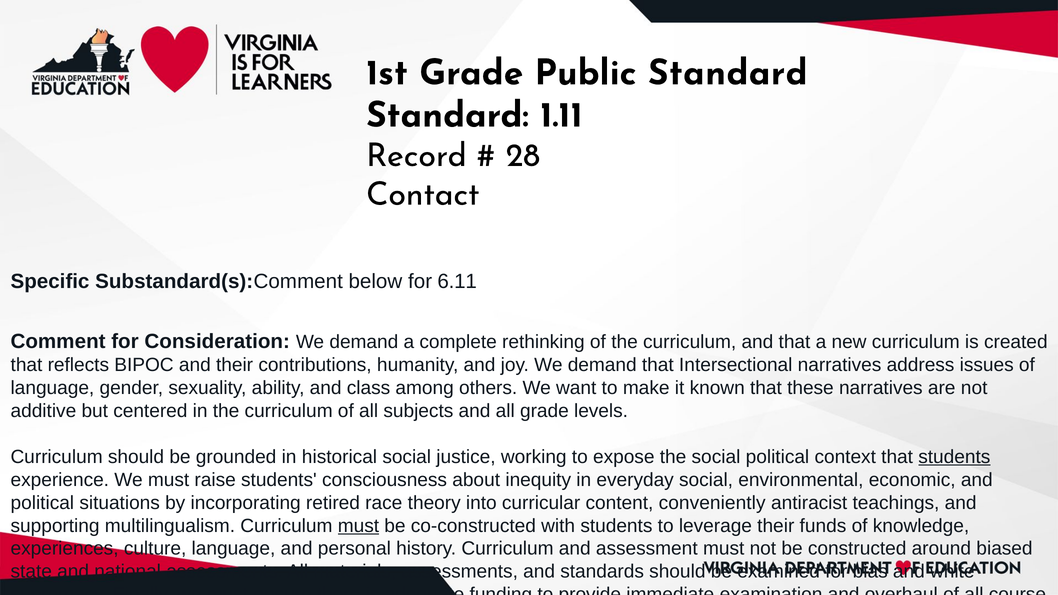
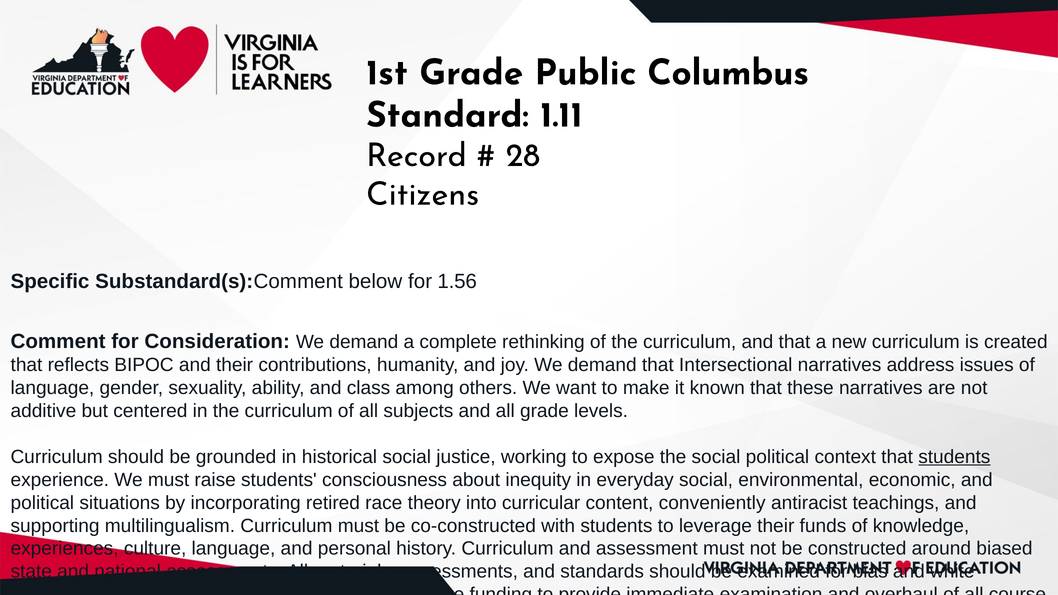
Public Standard: Standard -> Columbus (728, 73)
Contact: Contact -> Citizens (423, 194)
6.11: 6.11 -> 1.56 (457, 281)
must underline: present -> none (358, 526)
